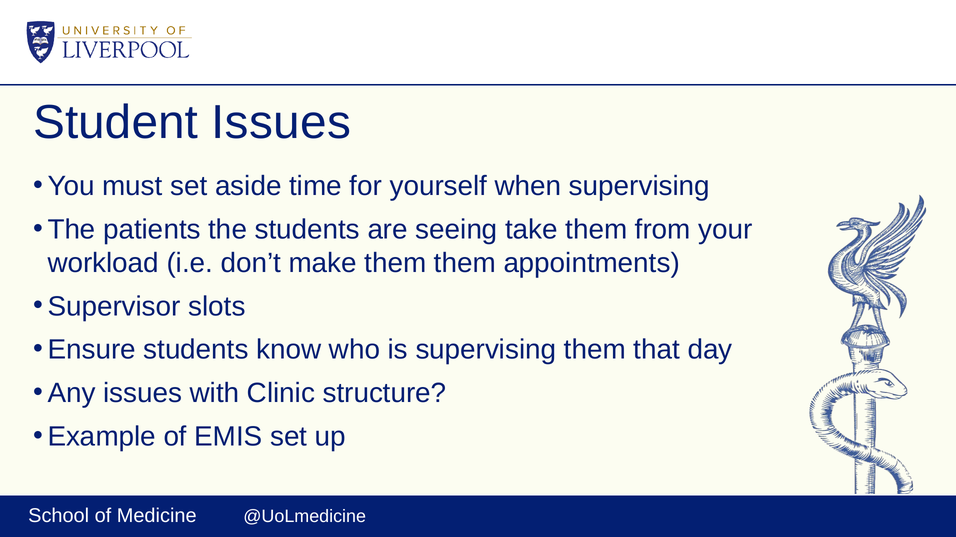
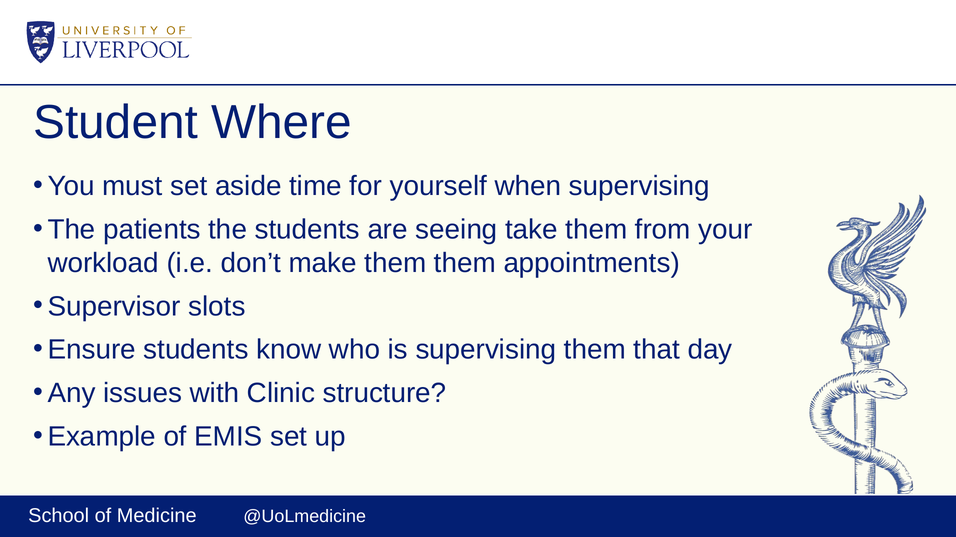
Student Issues: Issues -> Where (281, 122)
